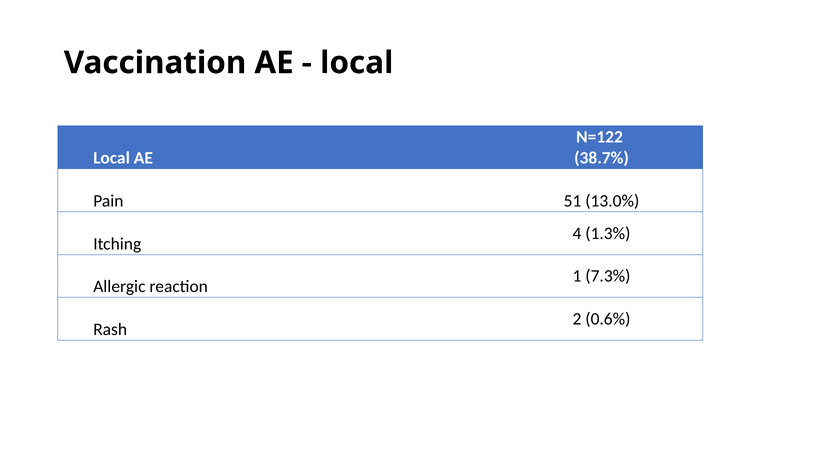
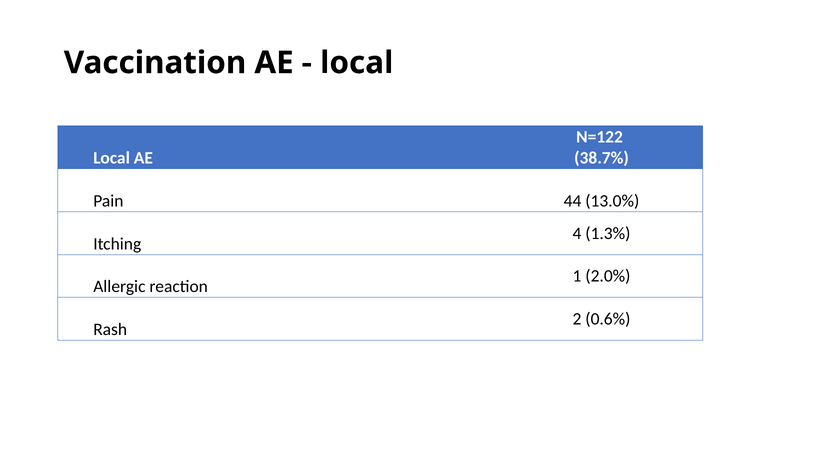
51: 51 -> 44 (573, 201)
7.3%: 7.3% -> 2.0% (608, 276)
